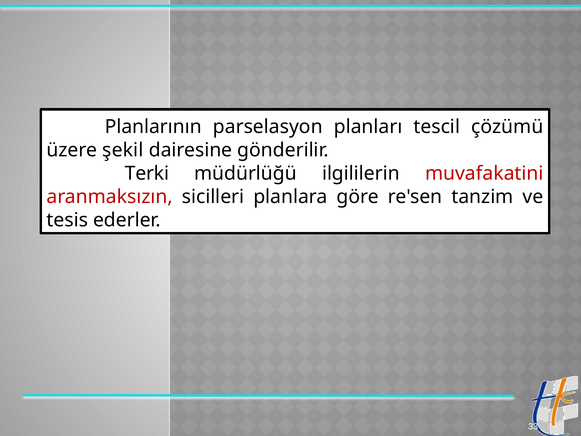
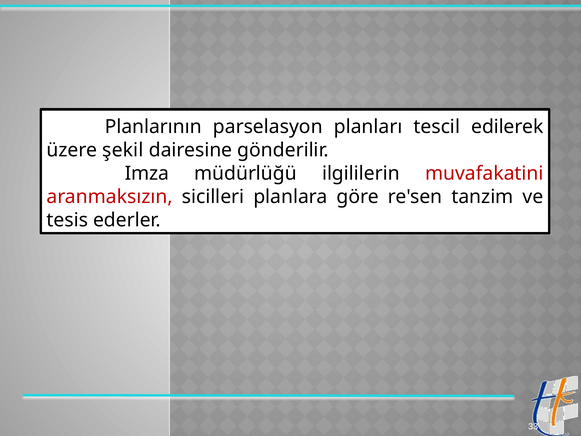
çözümü: çözümü -> edilerek (507, 127)
Terki: Terki -> Imza (147, 173)
